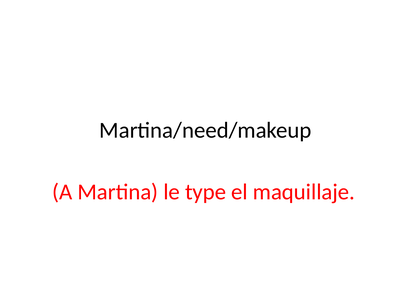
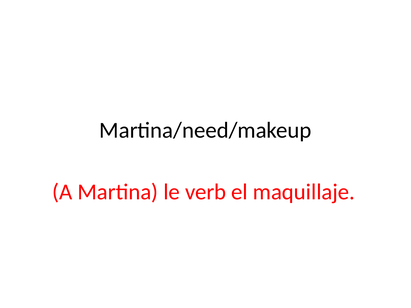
type: type -> verb (206, 192)
